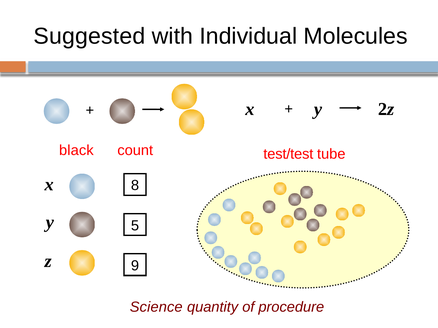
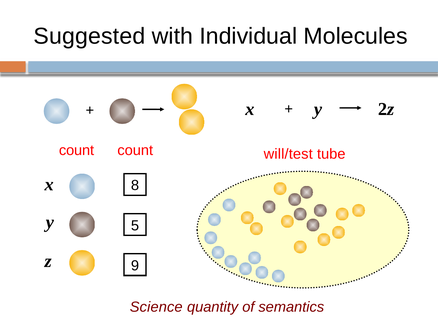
black: black -> count (77, 151)
test/test: test/test -> will/test (288, 154)
procedure: procedure -> semantics (291, 308)
